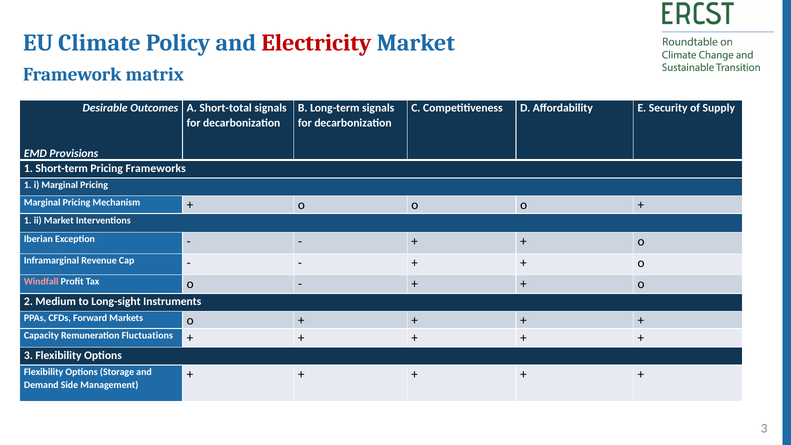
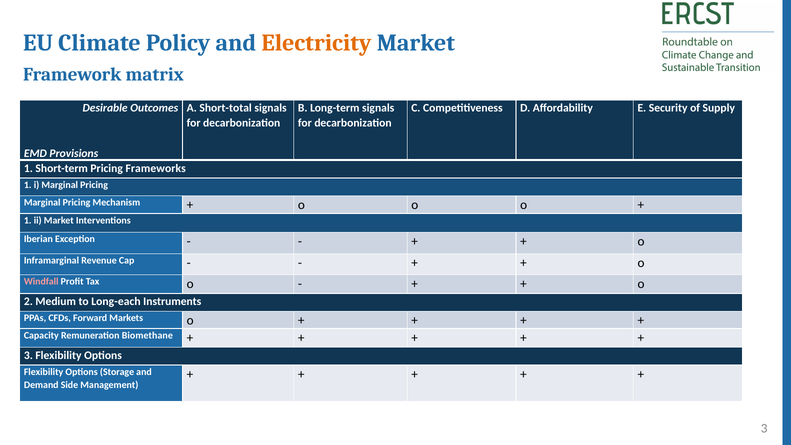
Electricity colour: red -> orange (316, 43)
Long-sight: Long-sight -> Long-each (116, 302)
Fluctuations: Fluctuations -> Biomethane (147, 335)
